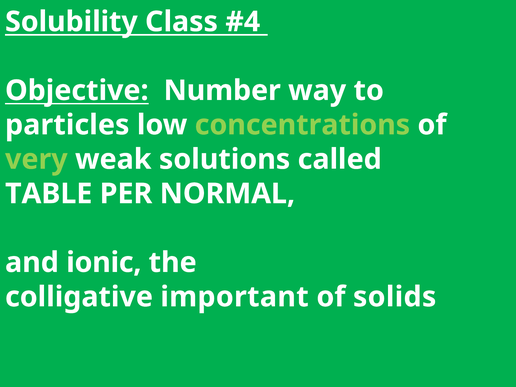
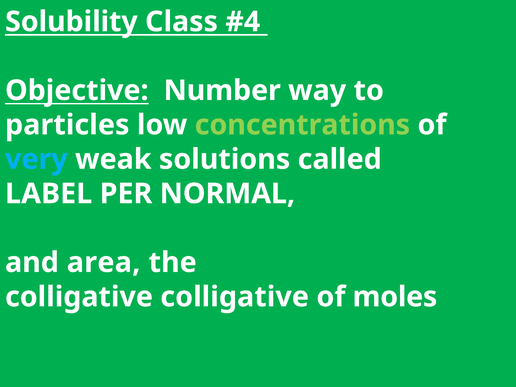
very colour: light green -> light blue (36, 159)
TABLE: TABLE -> LABEL (49, 194)
ionic: ionic -> area (104, 262)
colligative important: important -> colligative (235, 297)
solids: solids -> moles (395, 297)
